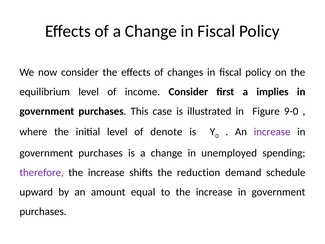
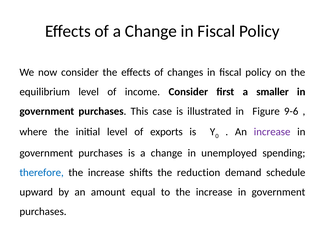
implies: implies -> smaller (273, 92)
9-0: 9-0 -> 9-6 (291, 111)
denote: denote -> exports (166, 132)
therefore colour: purple -> blue (42, 172)
